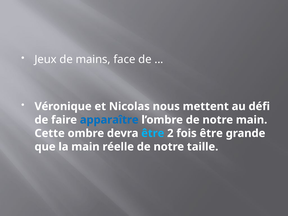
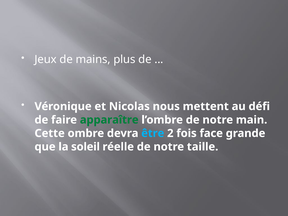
face: face -> plus (124, 59)
apparaître colour: blue -> green (109, 120)
fois être: être -> face (211, 133)
la main: main -> soleil (86, 147)
